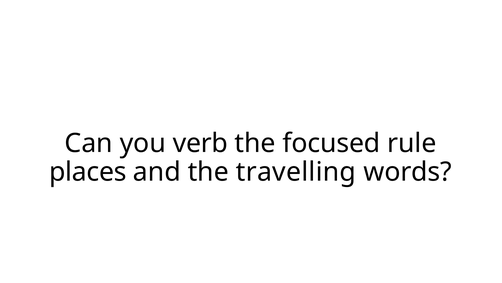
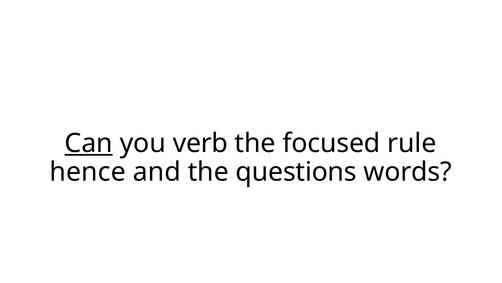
Can underline: none -> present (89, 143)
places: places -> hence (88, 172)
travelling: travelling -> questions (296, 172)
